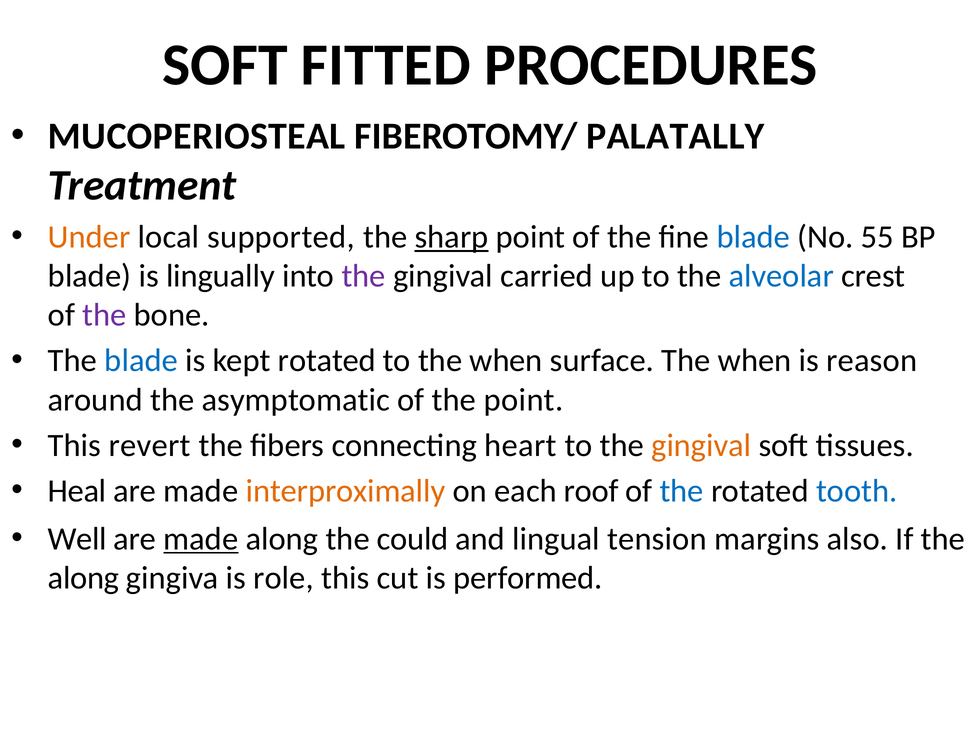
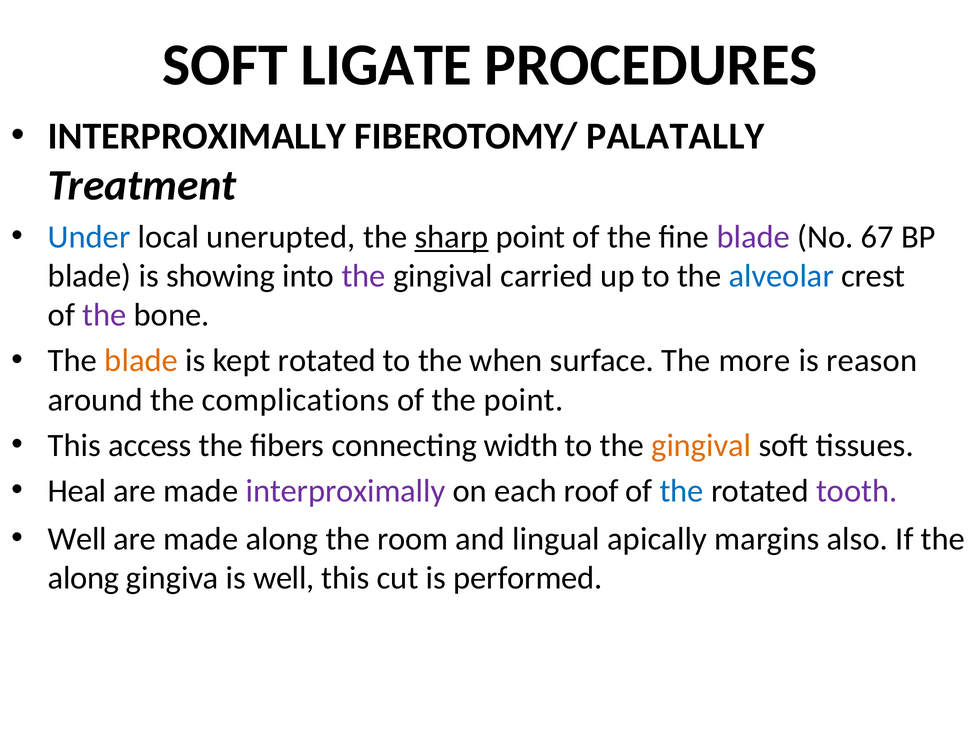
FITTED: FITTED -> LIGATE (386, 65)
MUCOPERIOSTEAL: MUCOPERIOSTEAL -> INTERPROXIMALLY (197, 136)
Under colour: orange -> blue (89, 237)
supported: supported -> unerupted (281, 237)
blade colour: blue -> purple (753, 237)
55: 55 -> 67 (877, 237)
lingually: lingually -> showing (221, 276)
blade colour: blue -> orange (141, 361)
surface The when: when -> more (754, 361)
asymptomatic: asymptomatic -> complications (296, 400)
revert: revert -> access (150, 445)
heart: heart -> width (521, 445)
interproximally colour: orange -> purple (346, 491)
tooth colour: blue -> purple (857, 491)
made underline: present -> none (201, 539)
could: could -> room (413, 539)
tension: tension -> apically (657, 539)
is role: role -> well (284, 578)
